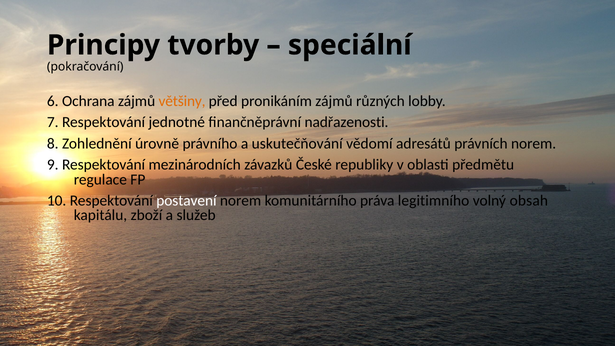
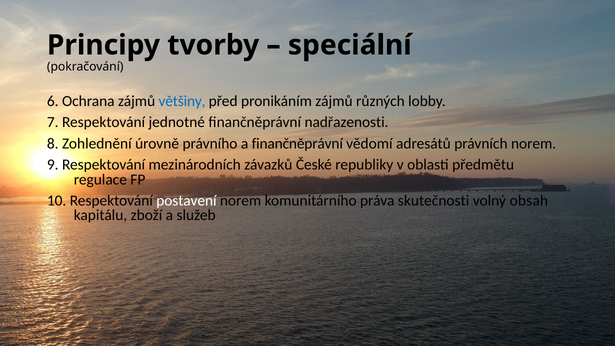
většiny colour: orange -> blue (182, 101)
a uskutečňování: uskutečňování -> finančněprávní (297, 143)
legitimního: legitimního -> skutečnosti (434, 201)
